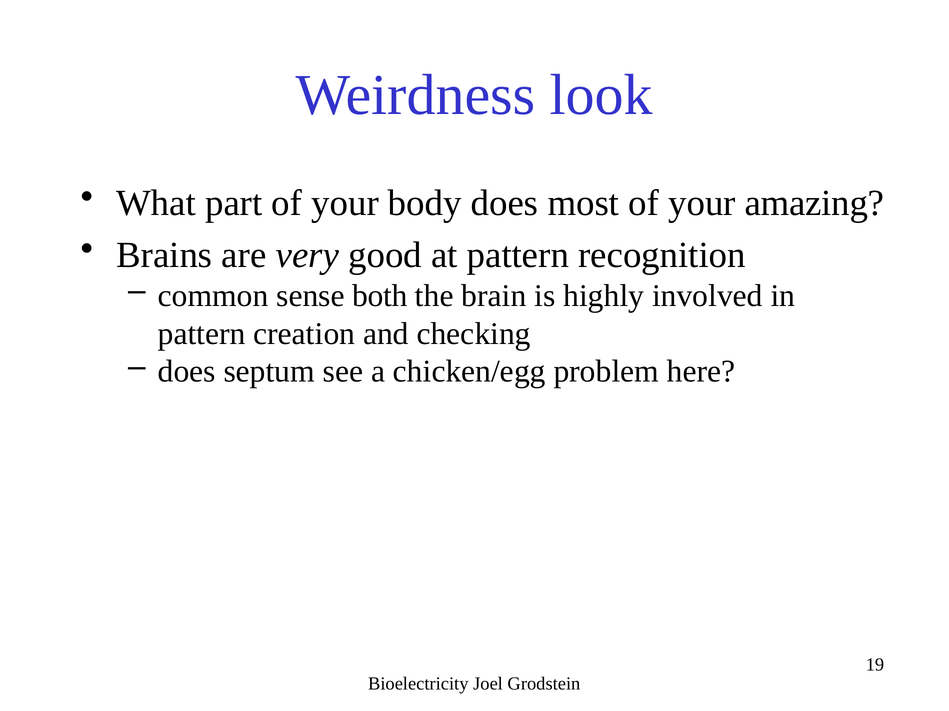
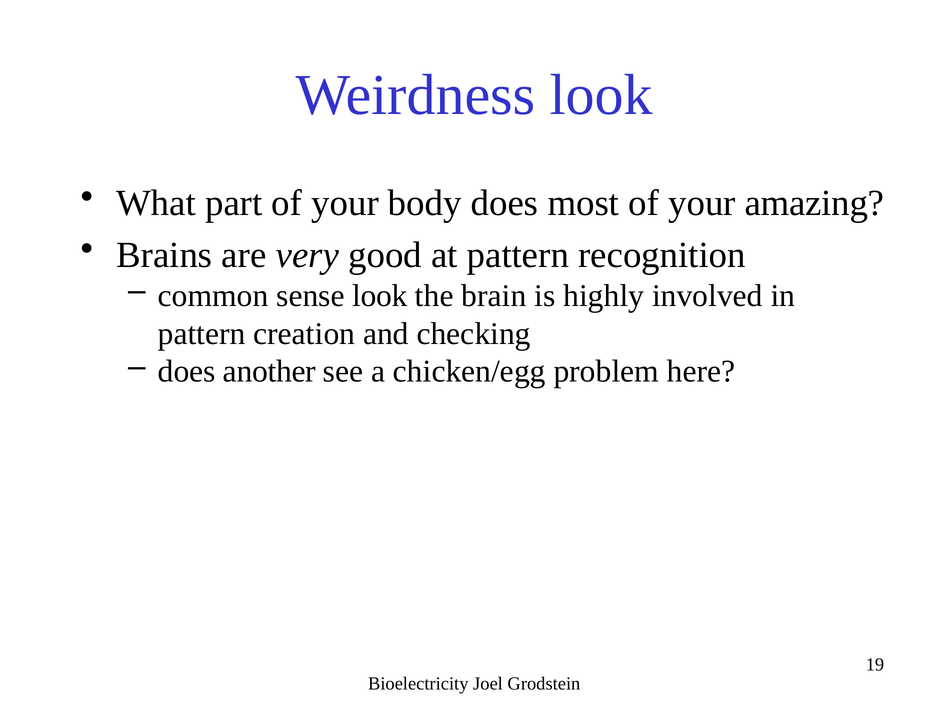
sense both: both -> look (380, 296)
septum: septum -> another (269, 372)
